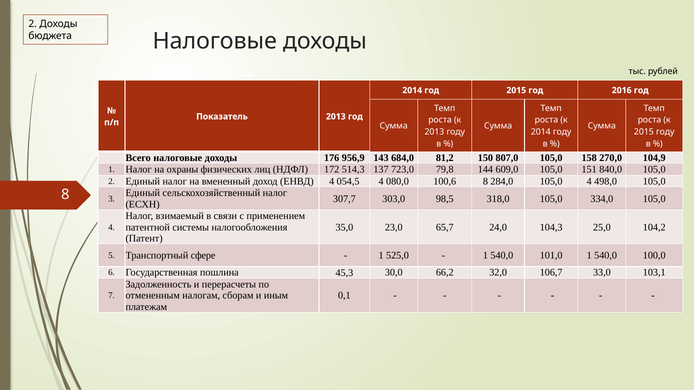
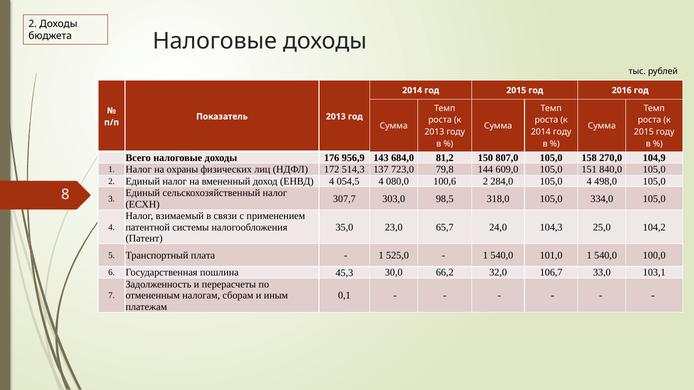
100,6 8: 8 -> 2 (485, 182)
сфере: сфере -> плата (203, 256)
